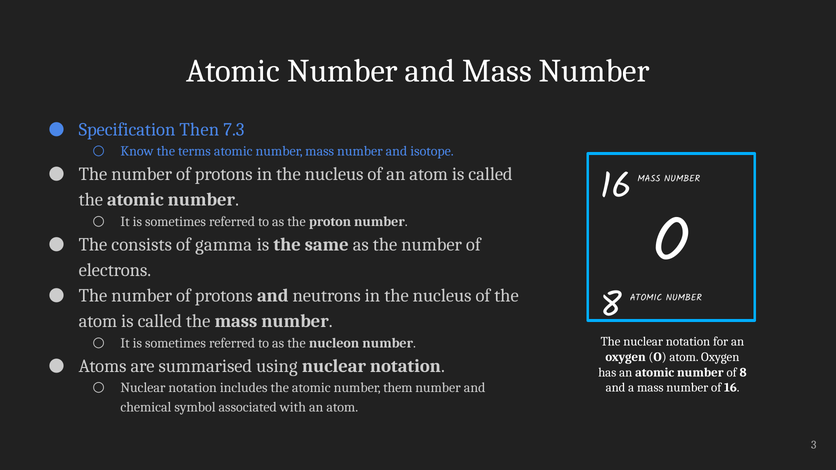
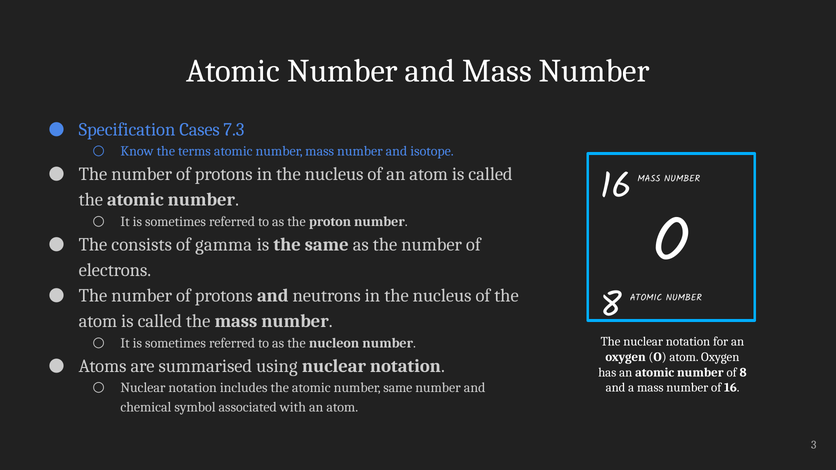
Then: Then -> Cases (199, 129)
number them: them -> same (398, 388)
